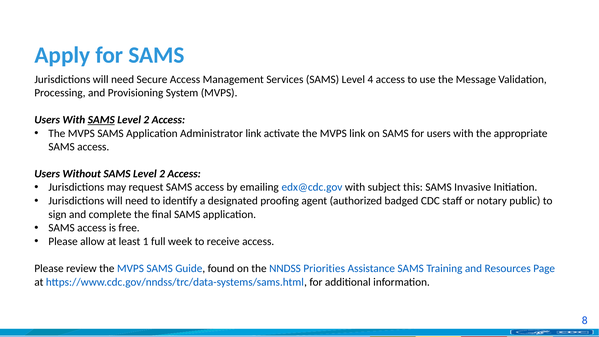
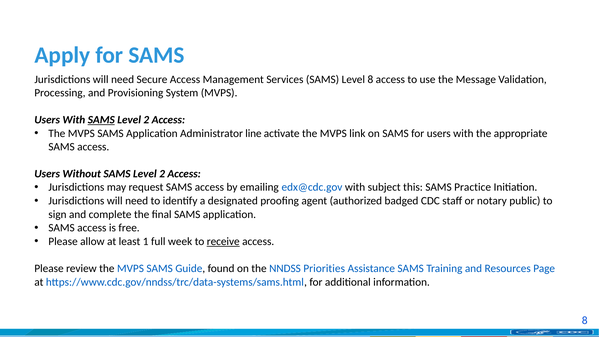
Level 4: 4 -> 8 (370, 79)
Administrator link: link -> line (253, 133)
Invasive: Invasive -> Practice (473, 187)
receive underline: none -> present (223, 241)
